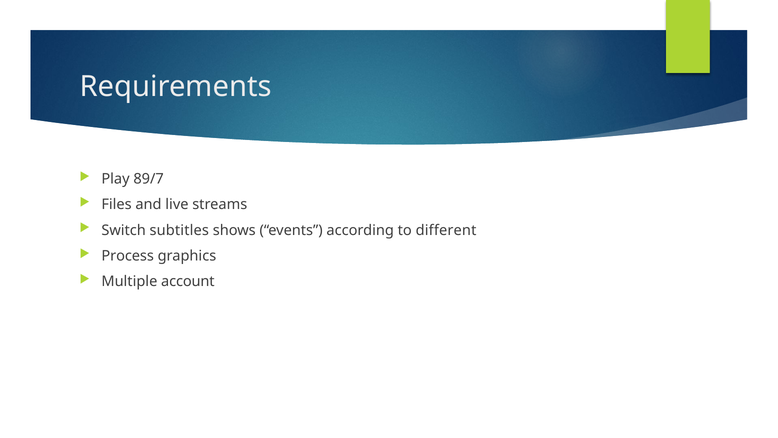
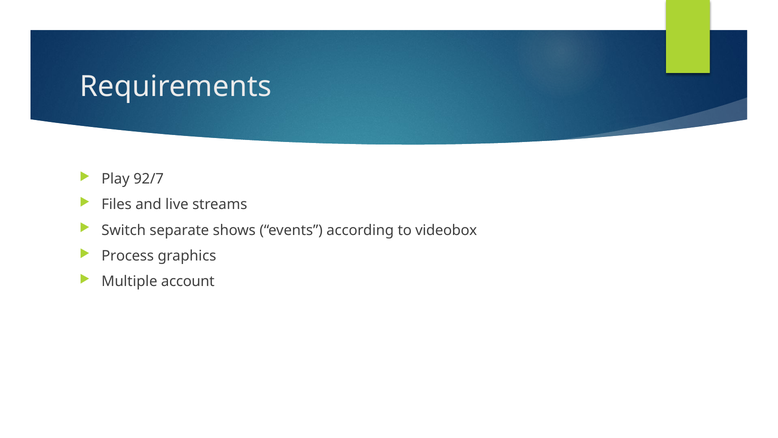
89/7: 89/7 -> 92/7 (149, 179)
subtitles: subtitles -> separate (179, 230)
different: different -> videobox (446, 230)
